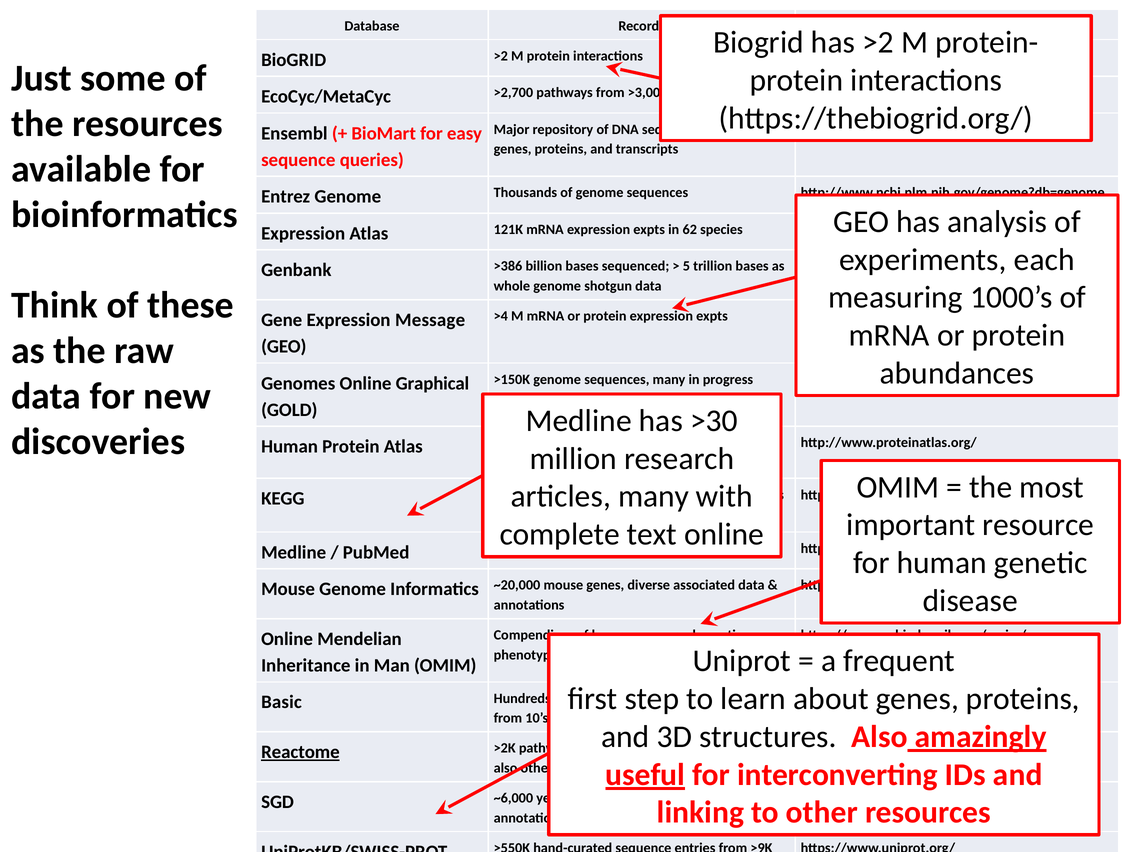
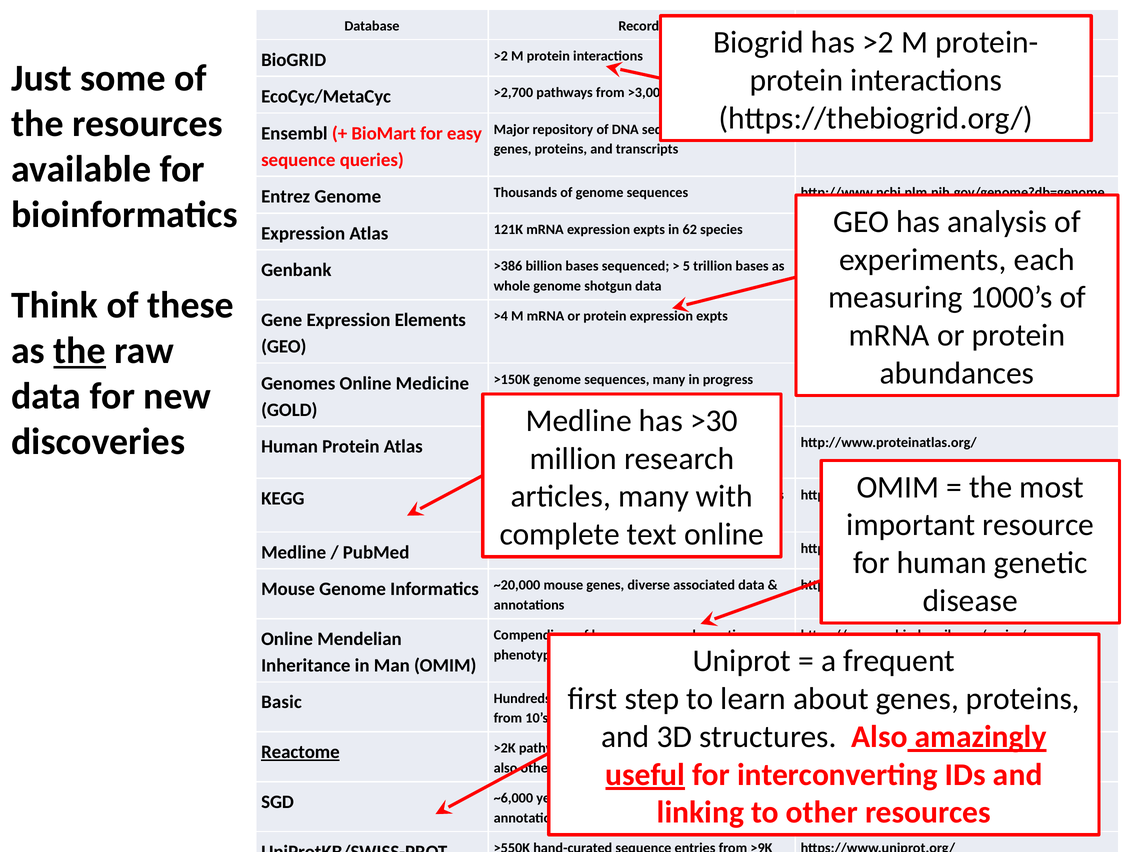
Message: Message -> Elements (430, 320)
the underline: none -> present (80, 351)
Online Graphical: Graphical -> Medicine (432, 383)
